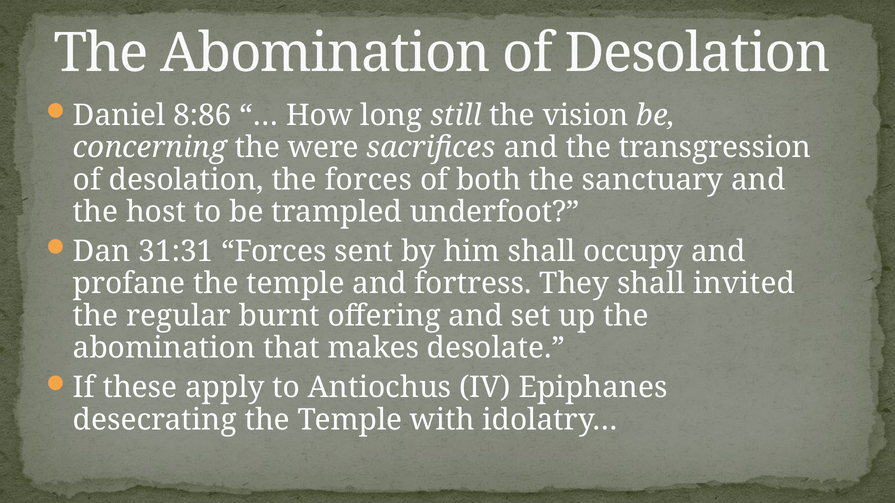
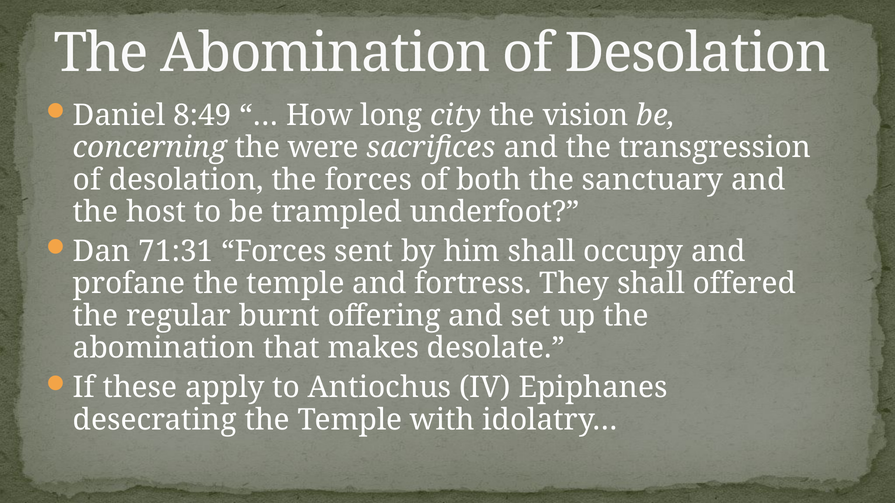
8:86: 8:86 -> 8:49 (202, 115)
still: still -> city (456, 115)
31:31: 31:31 -> 71:31 (176, 252)
invited: invited -> offered (744, 284)
